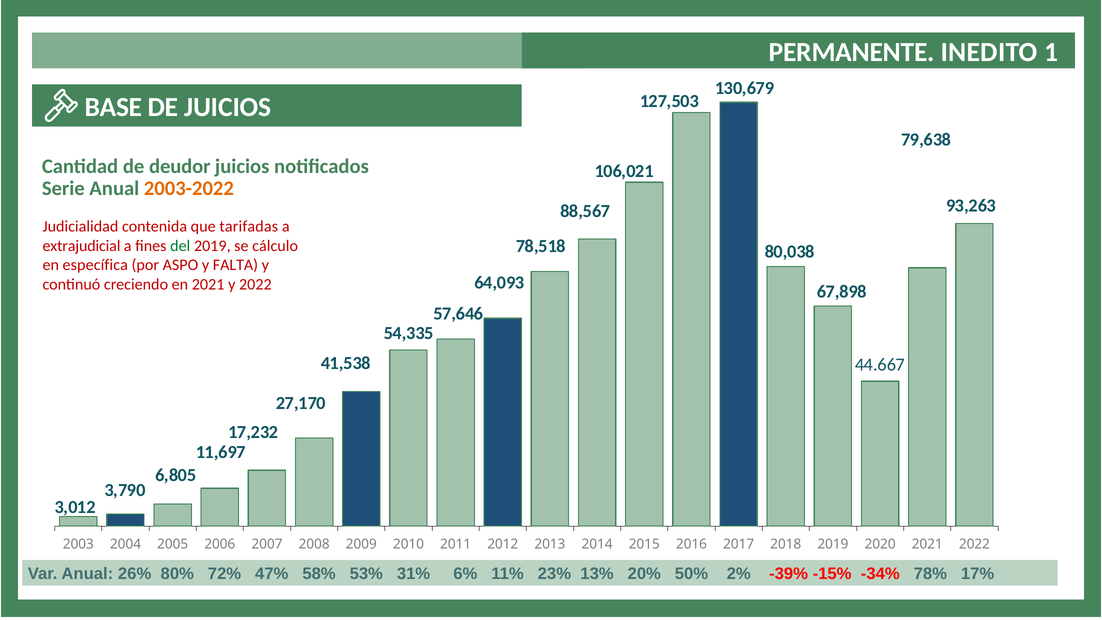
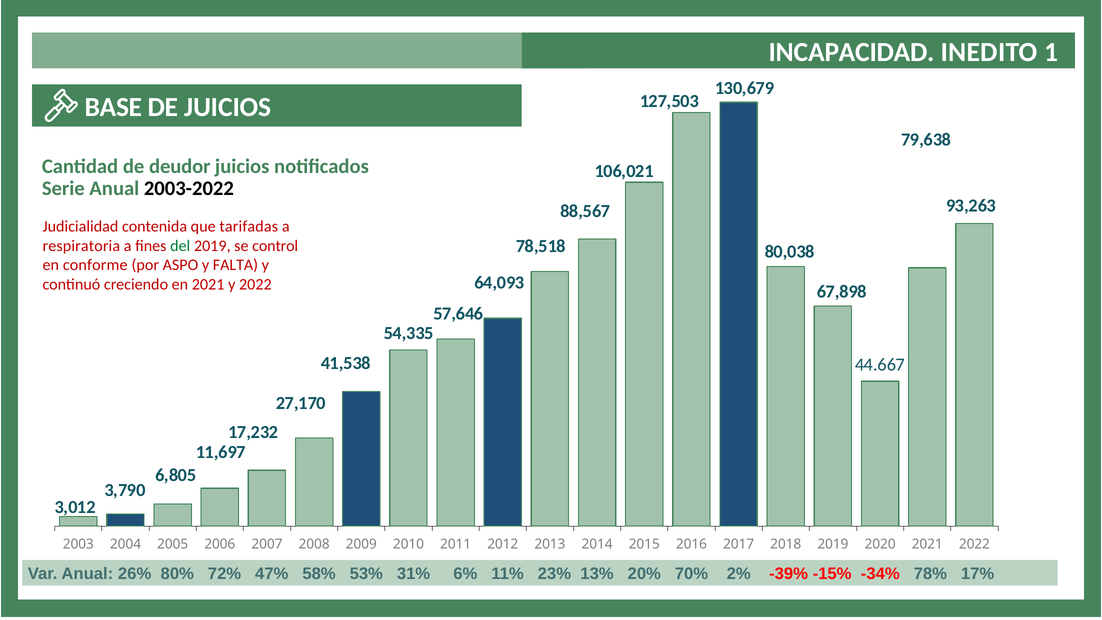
PERMANENTE: PERMANENTE -> INCAPACIDAD (852, 52)
2003-2022 colour: orange -> black (189, 189)
extrajudicial: extrajudicial -> respiratoria (81, 246)
cálculo: cálculo -> control (275, 246)
específica: específica -> conforme (95, 265)
50%: 50% -> 70% (691, 574)
